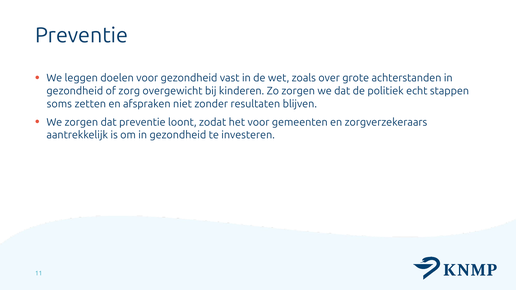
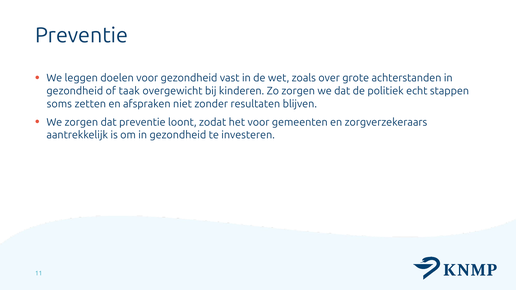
zorg: zorg -> taak (129, 91)
